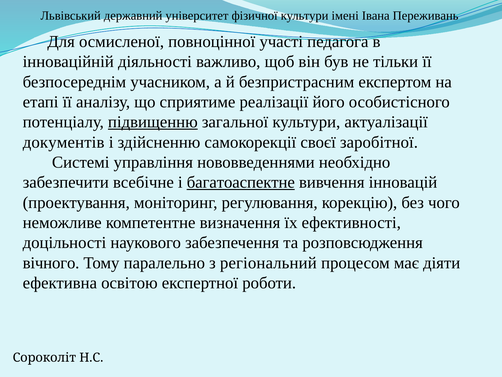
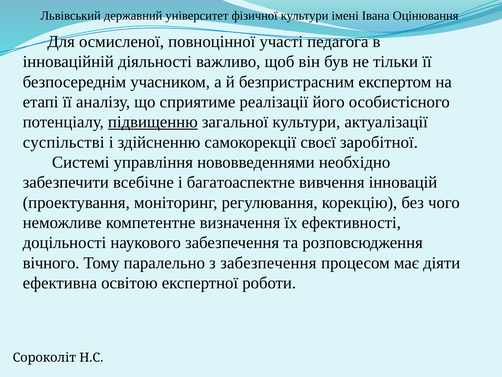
Переживань: Переживань -> Оцінювання (426, 16)
документів: документів -> суспільстві (64, 142)
багатоаспектне underline: present -> none (241, 182)
з регіональний: регіональний -> забезпечення (268, 262)
